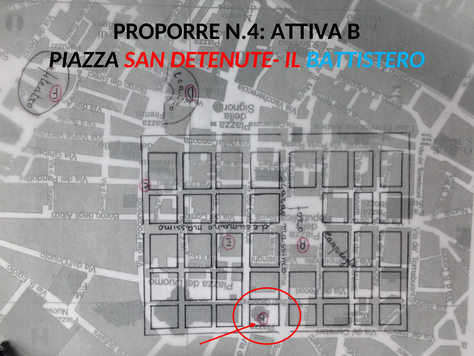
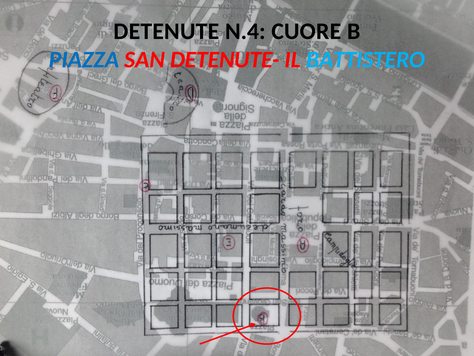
PROPORRE: PROPORRE -> DETENUTE (166, 31)
ATTIVA: ATTIVA -> CUORE (306, 31)
PIAZZA colour: black -> blue (84, 60)
